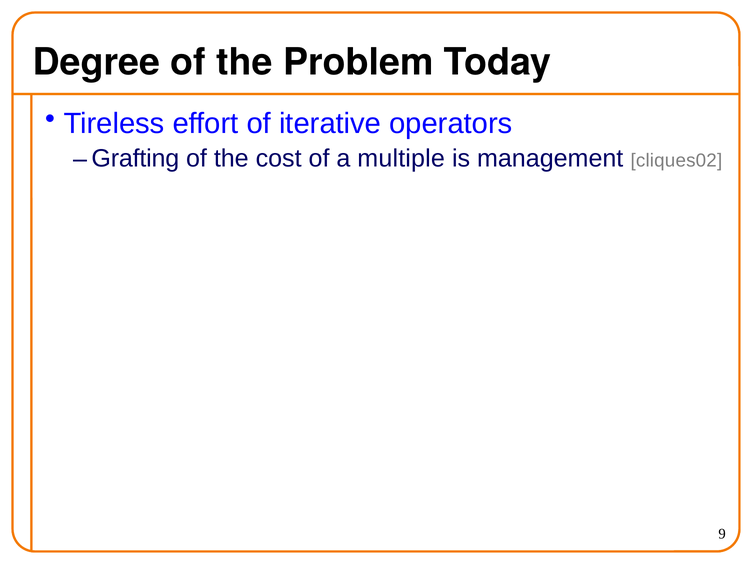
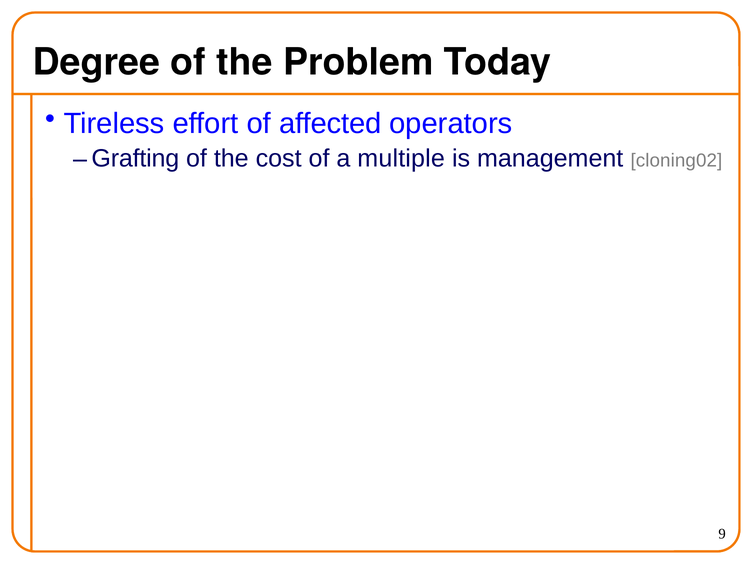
iterative: iterative -> affected (330, 124)
cliques02: cliques02 -> cloning02 (676, 161)
